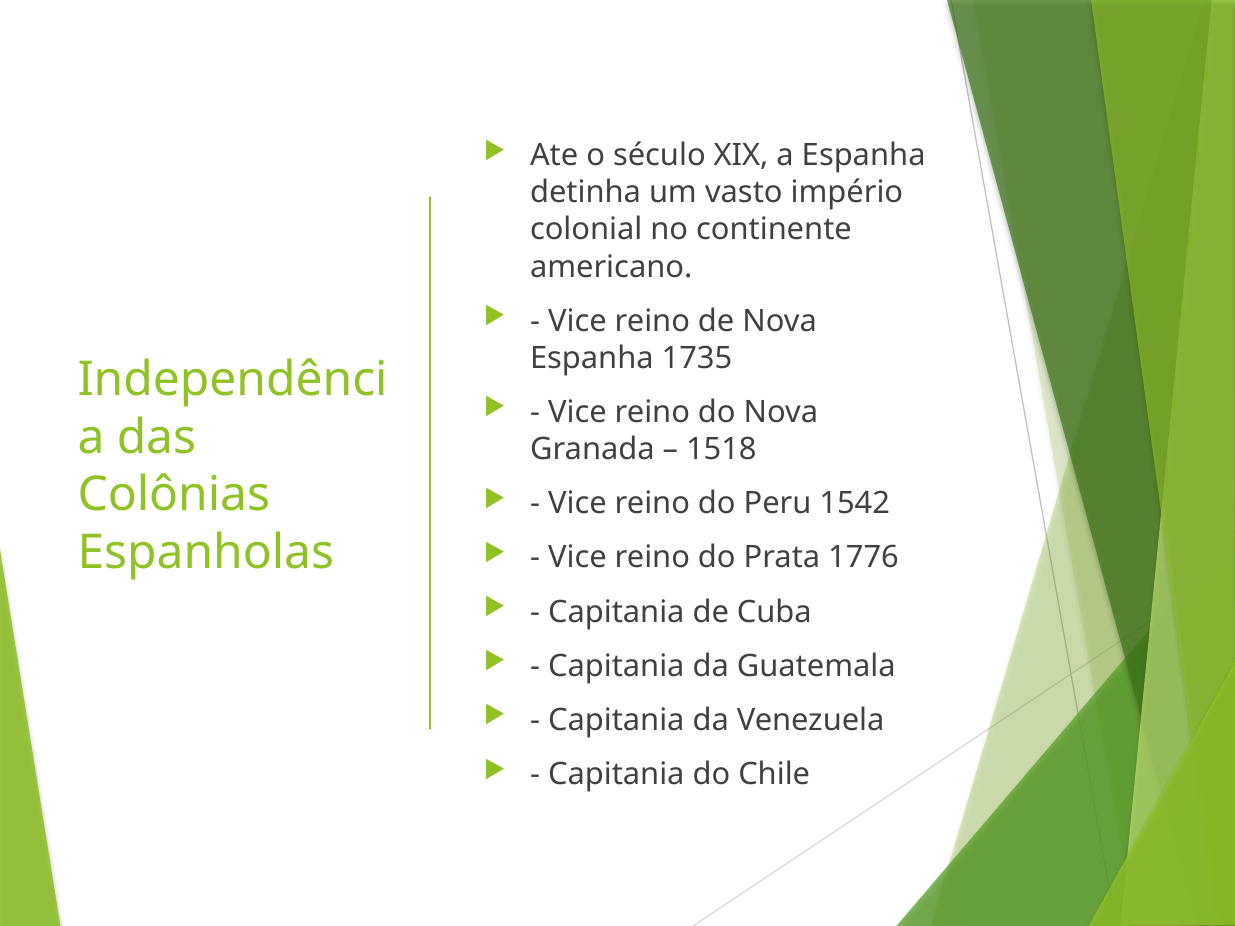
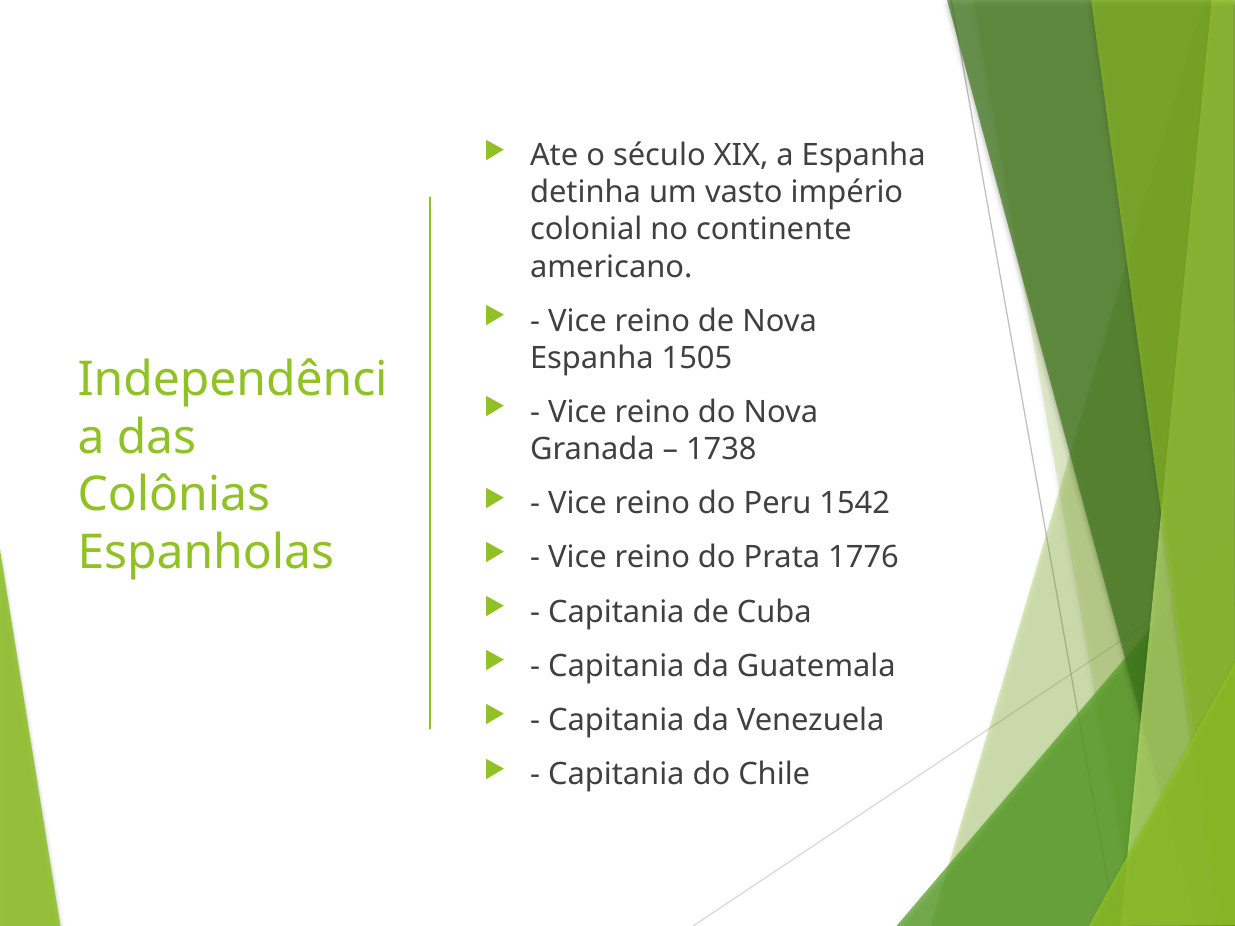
1735: 1735 -> 1505 (697, 358)
1518: 1518 -> 1738 (721, 449)
